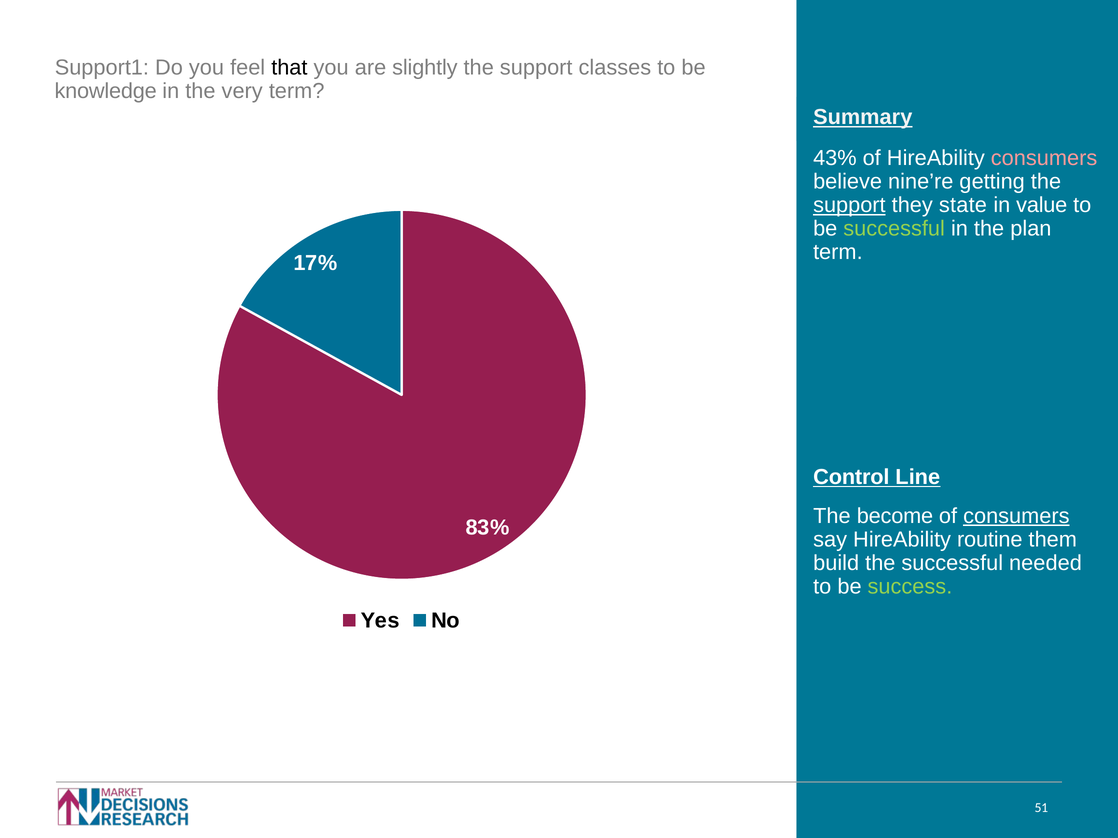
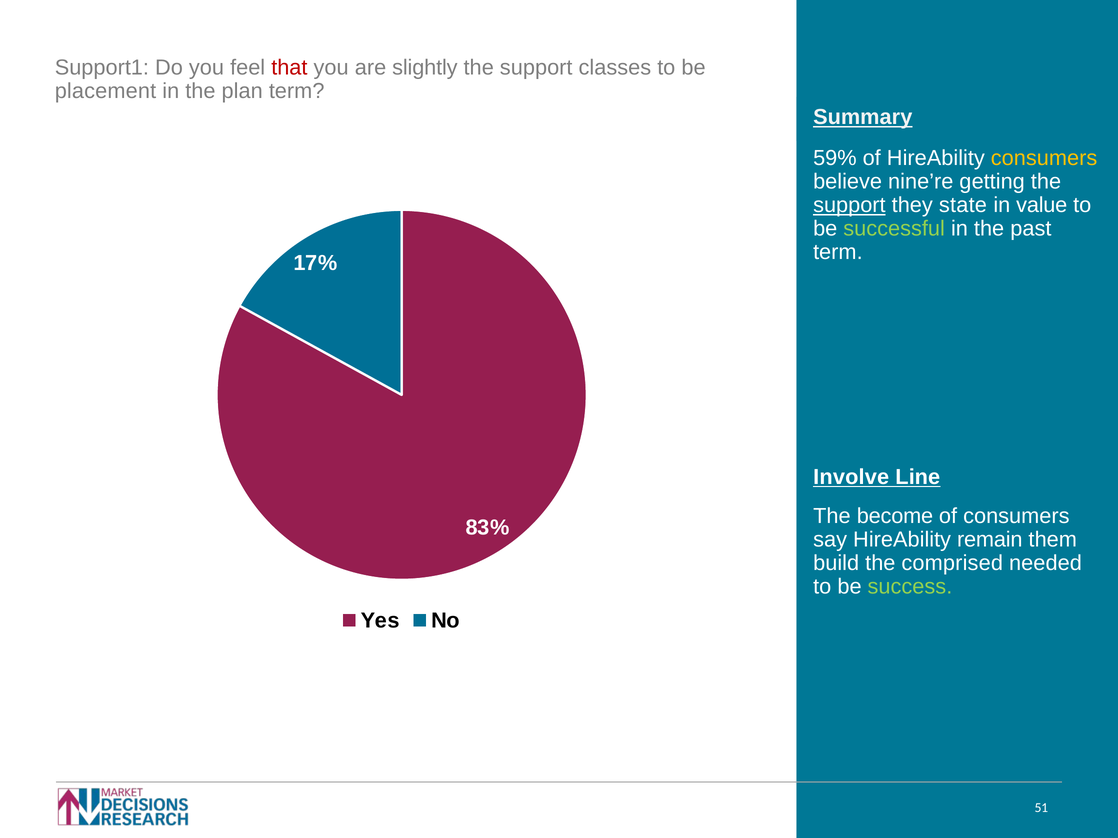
that colour: black -> red (289, 67)
knowledge: knowledge -> placement (105, 91)
very: very -> plan (242, 91)
43%: 43% -> 59% (835, 158)
consumers colour: pink -> yellow (1044, 158)
plan: plan -> past (1031, 229)
Control: Control -> Involve (851, 477)
consumers underline: present -> none (1016, 516)
routine: routine -> remain (990, 540)
the successful: successful -> comprised (952, 563)
